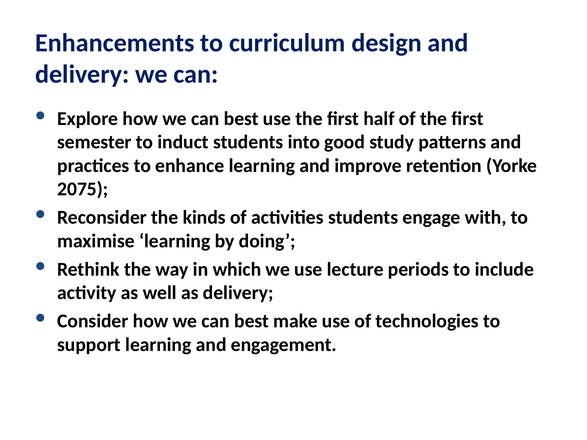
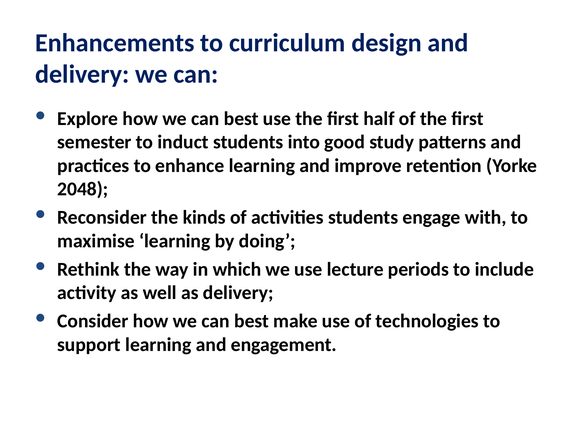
2075: 2075 -> 2048 (83, 189)
